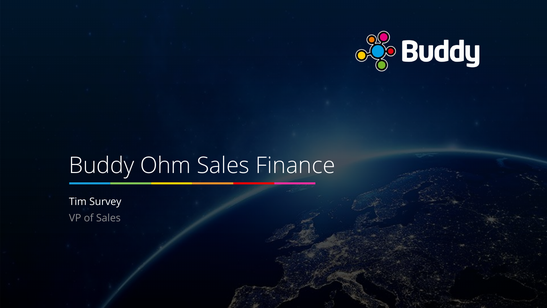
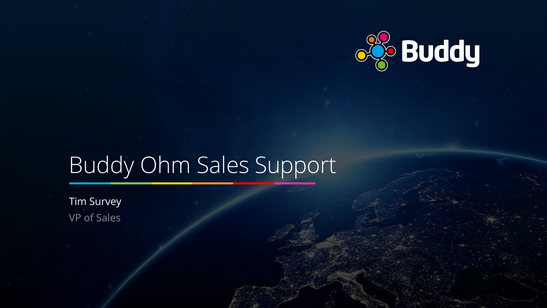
Finance: Finance -> Support (296, 165)
